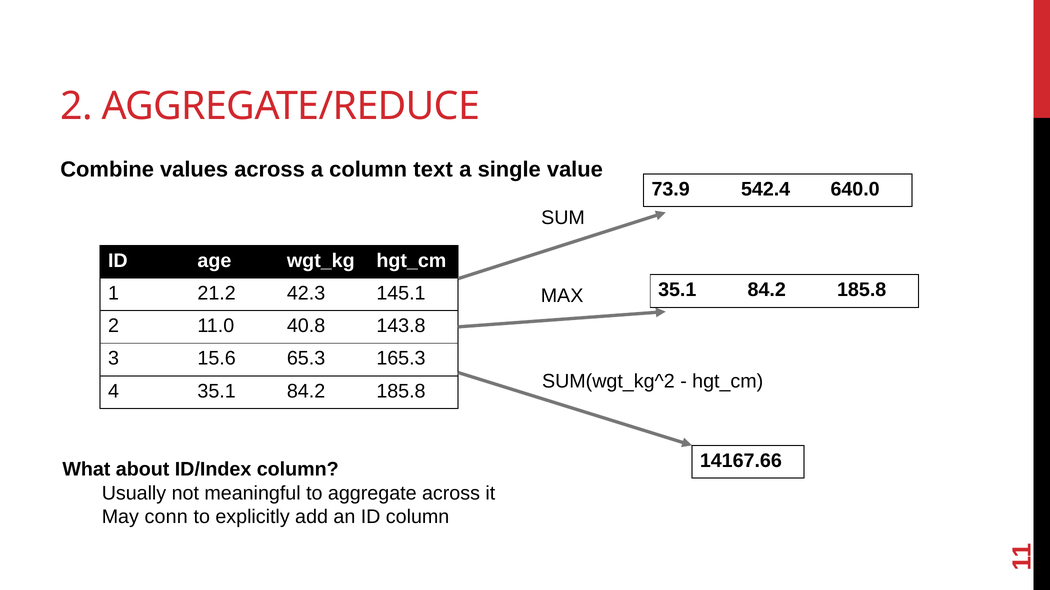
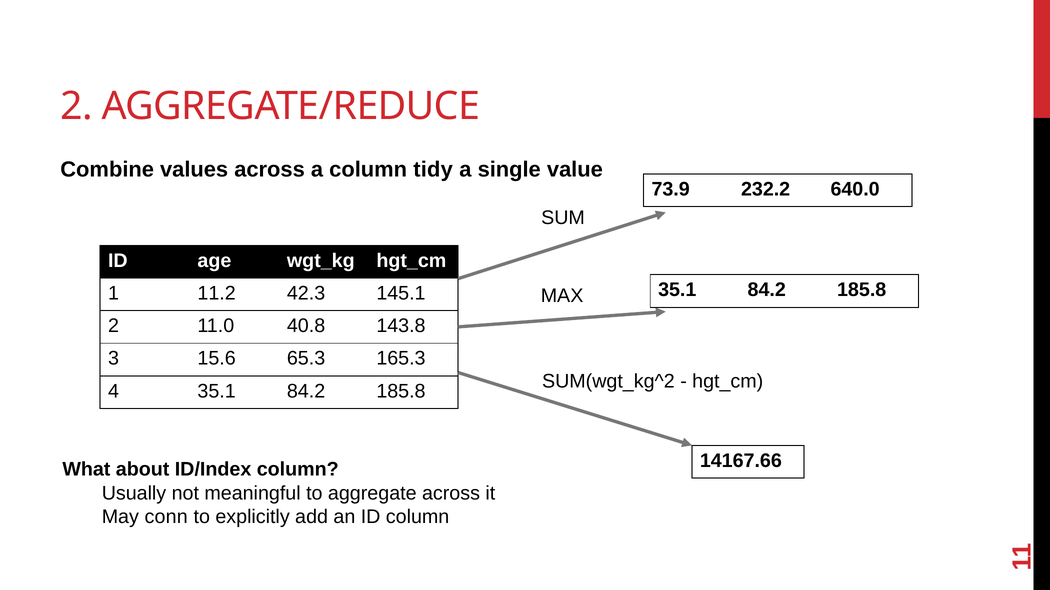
text: text -> tidy (433, 170)
542.4: 542.4 -> 232.2 (766, 189)
21.2: 21.2 -> 11.2 (217, 294)
